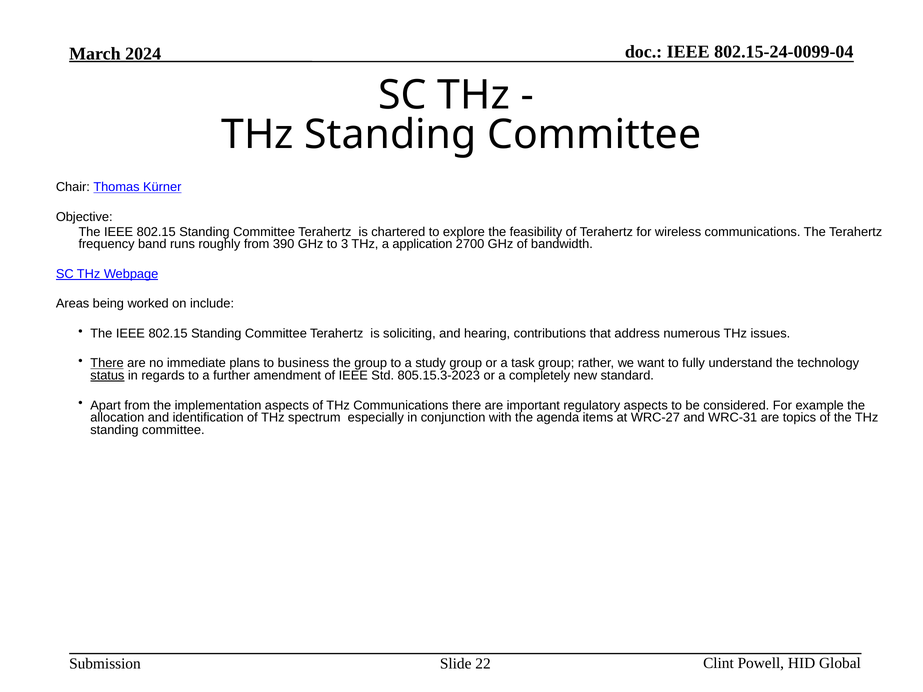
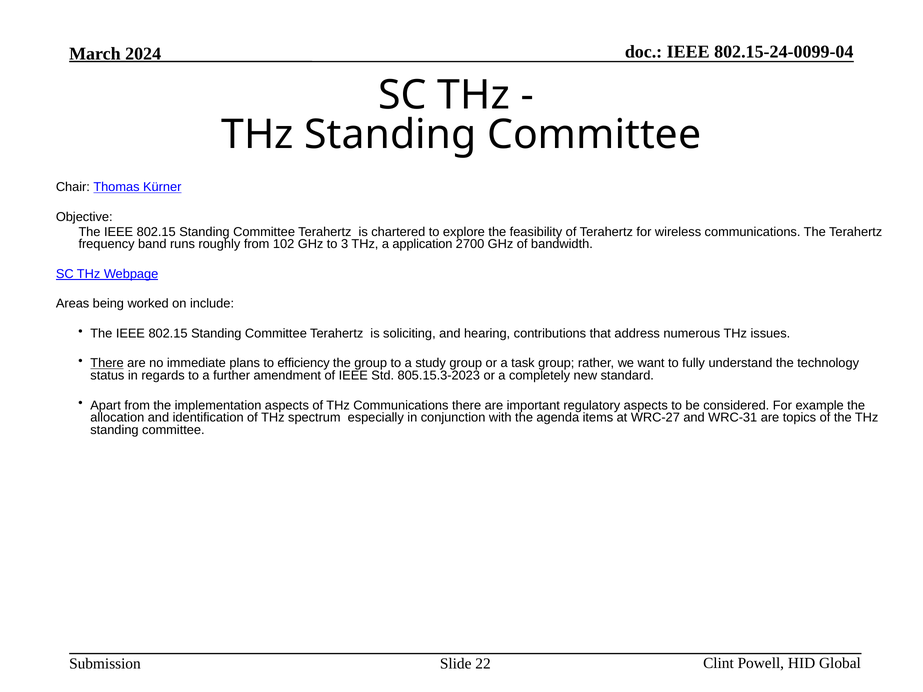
390: 390 -> 102 (284, 244)
business: business -> efficiency (304, 363)
status underline: present -> none (107, 376)
